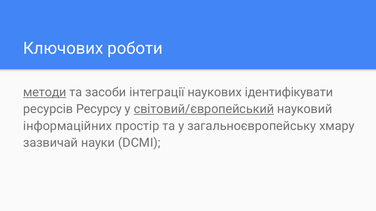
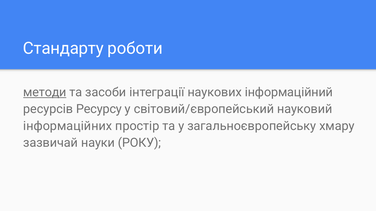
Ключових: Ключових -> Стандарту (63, 49)
ідентифікувати: ідентифікувати -> інформаційний (289, 92)
світовий/європейський underline: present -> none (204, 109)
DCMI: DCMI -> РОКУ (139, 143)
